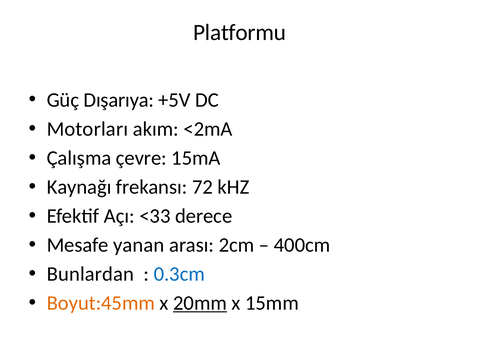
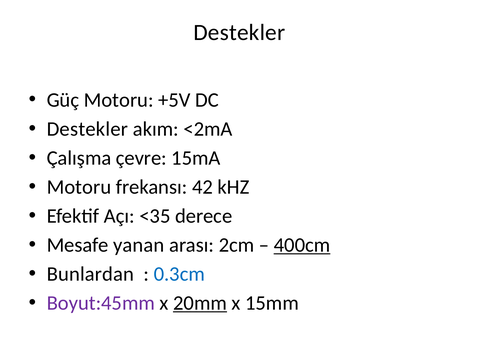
Platformu: Platformu -> Destekler (239, 32)
Güç Dışarıya: Dışarıya -> Motoru (119, 100)
Motorları: Motorları -> Destekler (87, 129)
Kaynağı: Kaynağı -> Motoru (79, 187)
72: 72 -> 42 (202, 187)
<33: <33 -> <35 (155, 216)
400cm underline: none -> present (302, 245)
Boyut:45mm colour: orange -> purple (101, 303)
